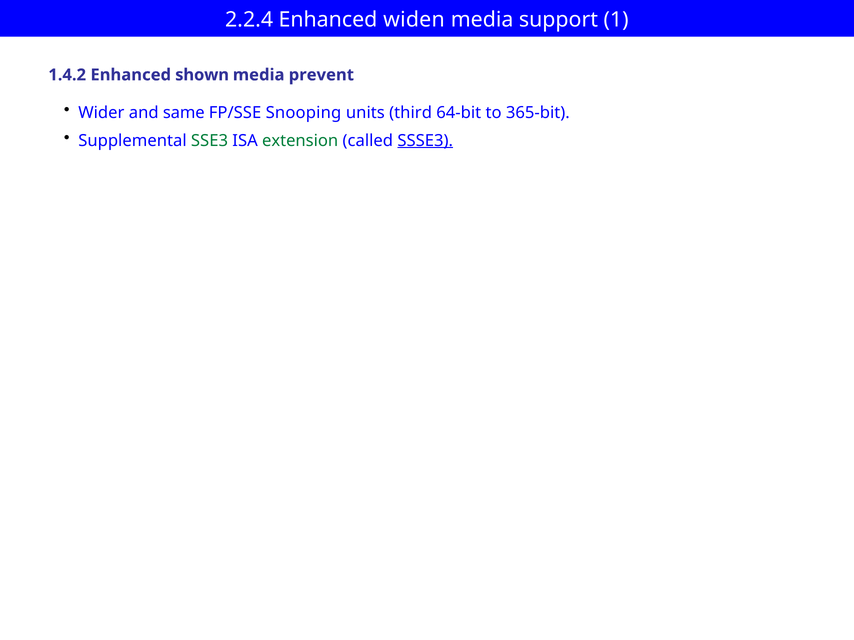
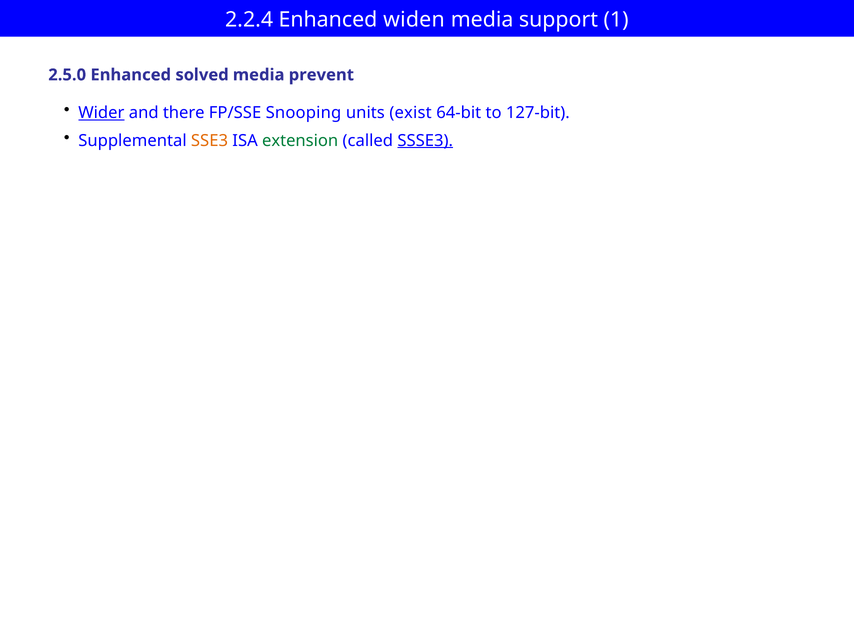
1.4.2: 1.4.2 -> 2.5.0 (67, 75)
shown: shown -> solved (202, 75)
Wider underline: none -> present (101, 113)
same: same -> there (184, 113)
third: third -> exist (411, 113)
365-bit: 365-bit -> 127-bit (538, 113)
SSE3 colour: green -> orange (209, 141)
